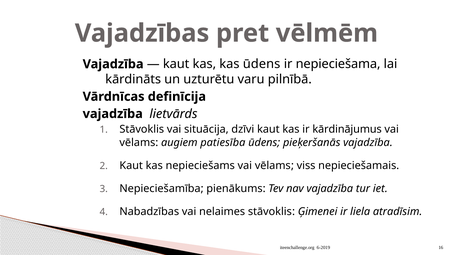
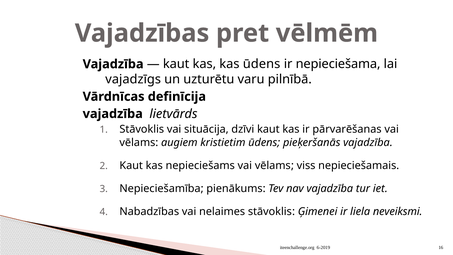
kārdināts: kārdināts -> vajadzīgs (133, 79)
kārdinājumus: kārdinājumus -> pārvarēšanas (347, 129)
patiesība: patiesība -> kristietim (223, 142)
atradīsim: atradīsim -> neveiksmi (398, 212)
